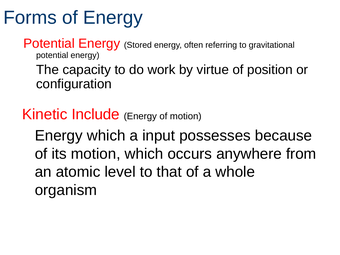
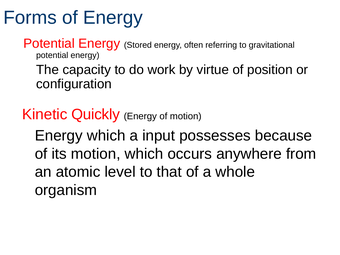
Include: Include -> Quickly (96, 114)
